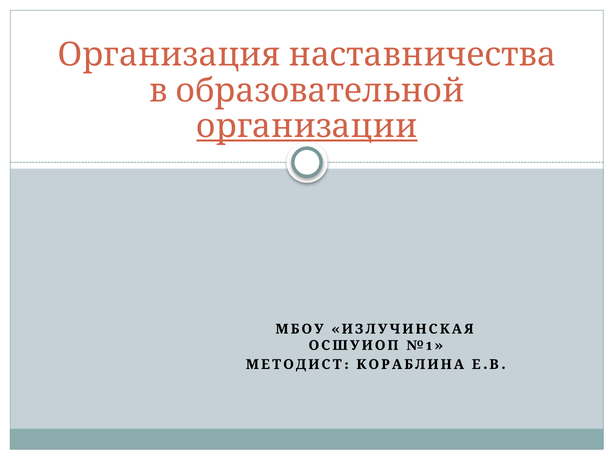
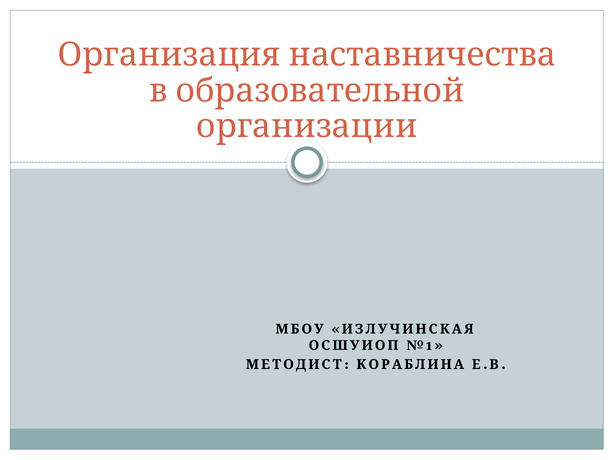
организации underline: present -> none (307, 127)
